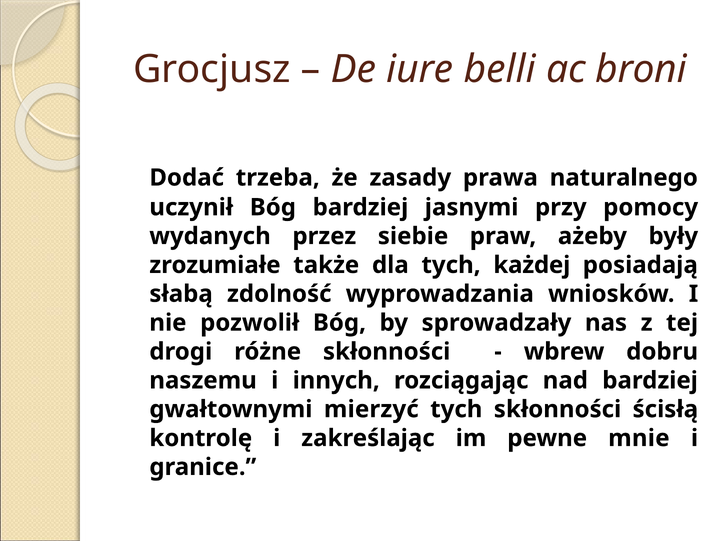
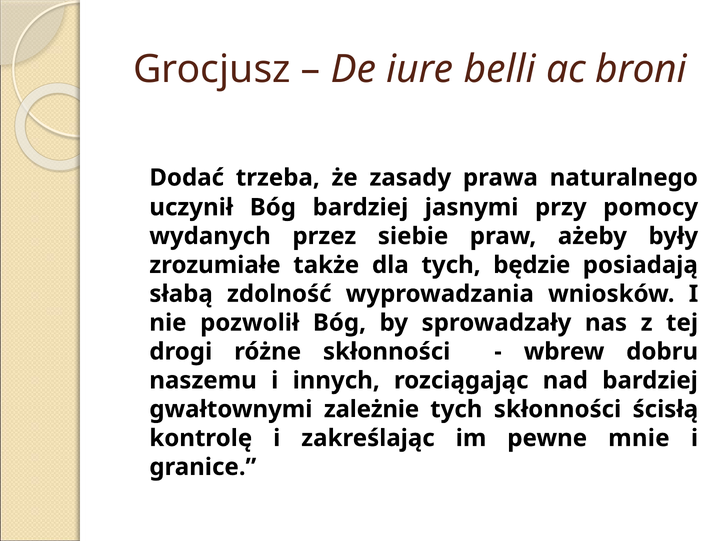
każdej: każdej -> będzie (532, 265)
mierzyć: mierzyć -> zależnie (372, 410)
